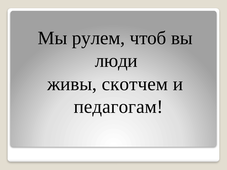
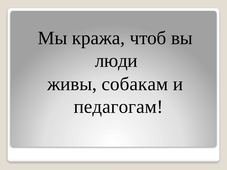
рулем: рулем -> кража (98, 38)
скотчем: скотчем -> собакам (135, 84)
